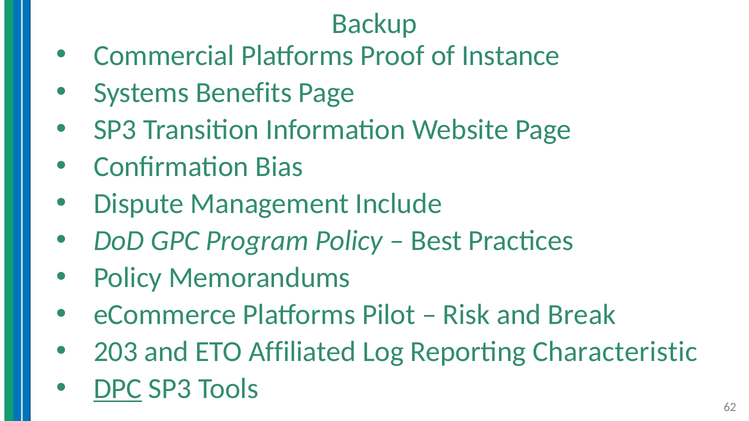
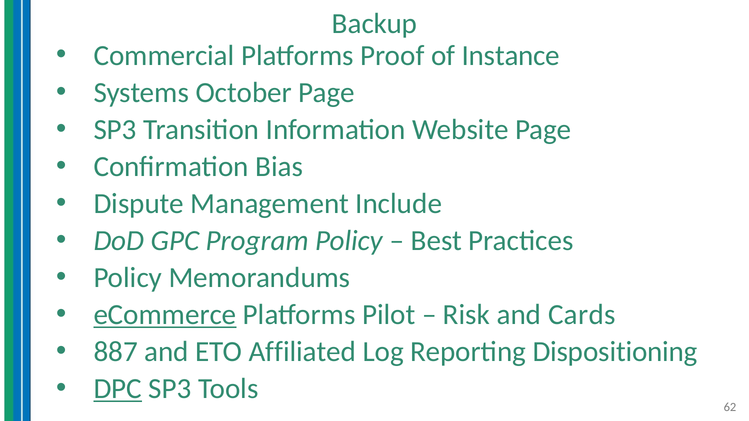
Benefits: Benefits -> October (244, 93)
eCommerce underline: none -> present (165, 315)
Break: Break -> Cards (582, 315)
203: 203 -> 887 (116, 352)
Characteristic: Characteristic -> Dispositioning (615, 352)
